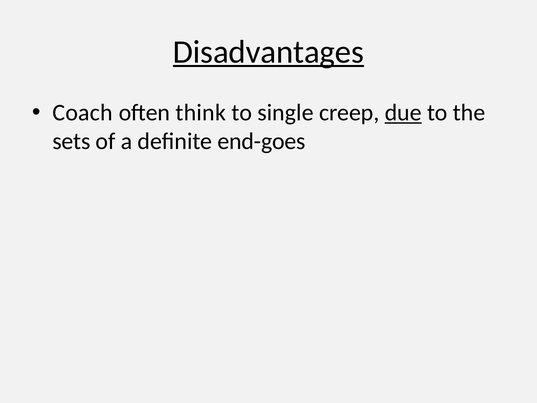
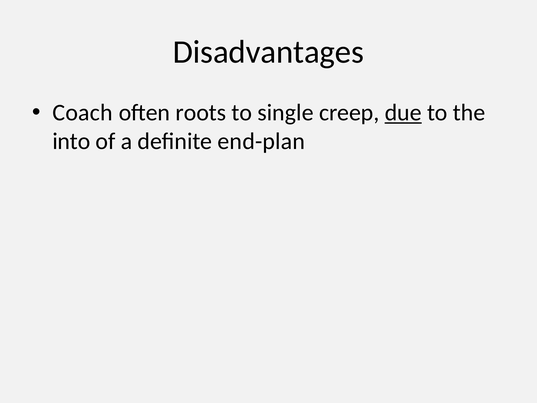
Disadvantages underline: present -> none (268, 52)
think: think -> roots (201, 113)
sets: sets -> into (71, 141)
end-goes: end-goes -> end-plan (261, 141)
